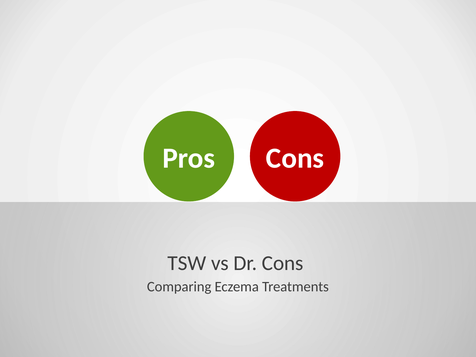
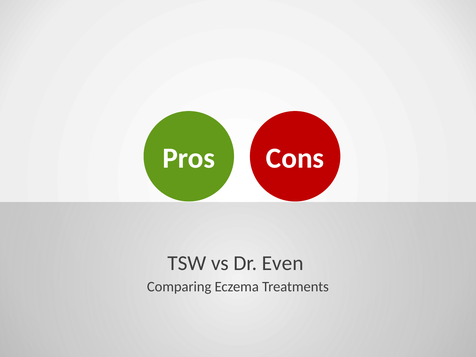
Dr Cons: Cons -> Even (283, 263)
